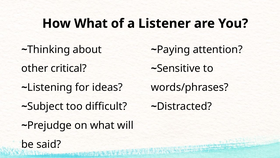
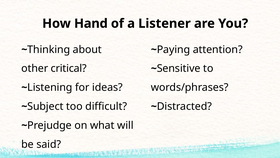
How What: What -> Hand (91, 23)
